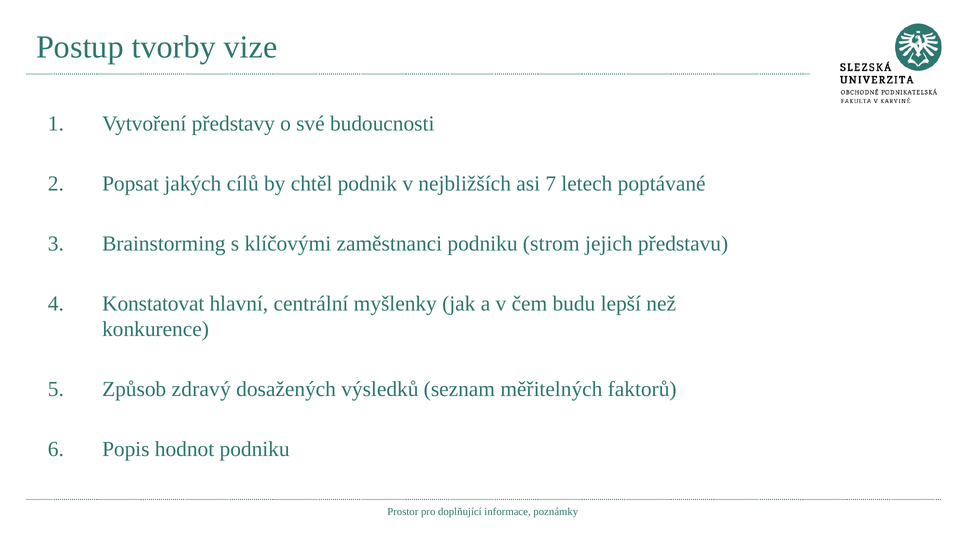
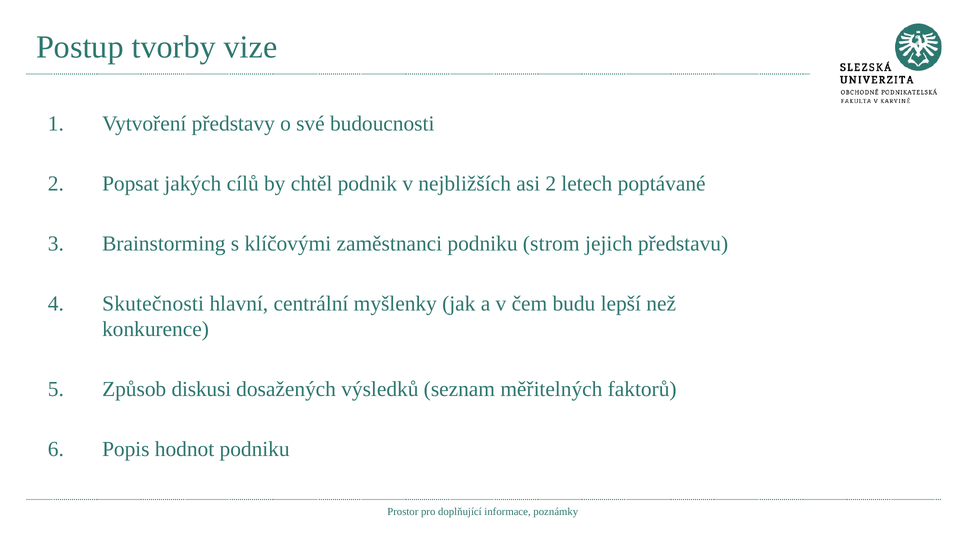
asi 7: 7 -> 2 (551, 184)
Konstatovat: Konstatovat -> Skutečnosti (153, 304)
zdravý: zdravý -> diskusi (201, 390)
